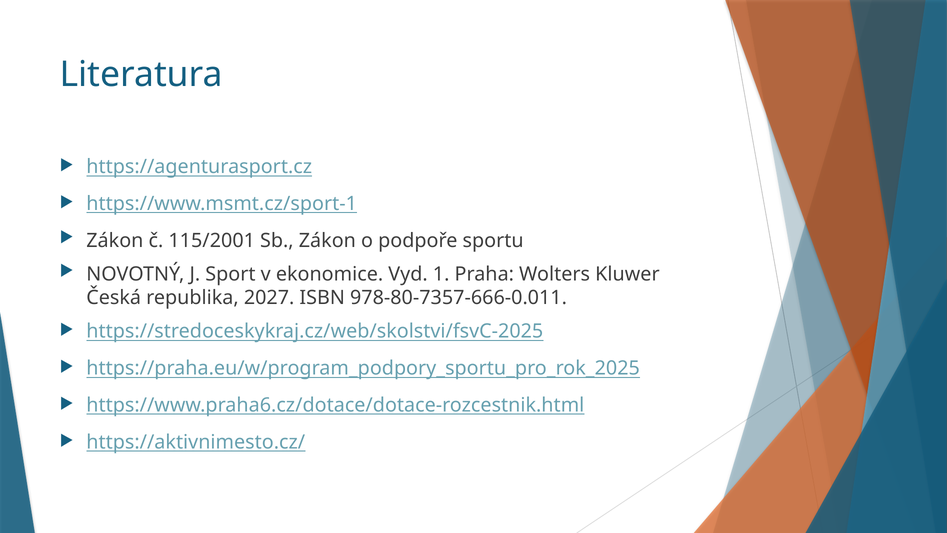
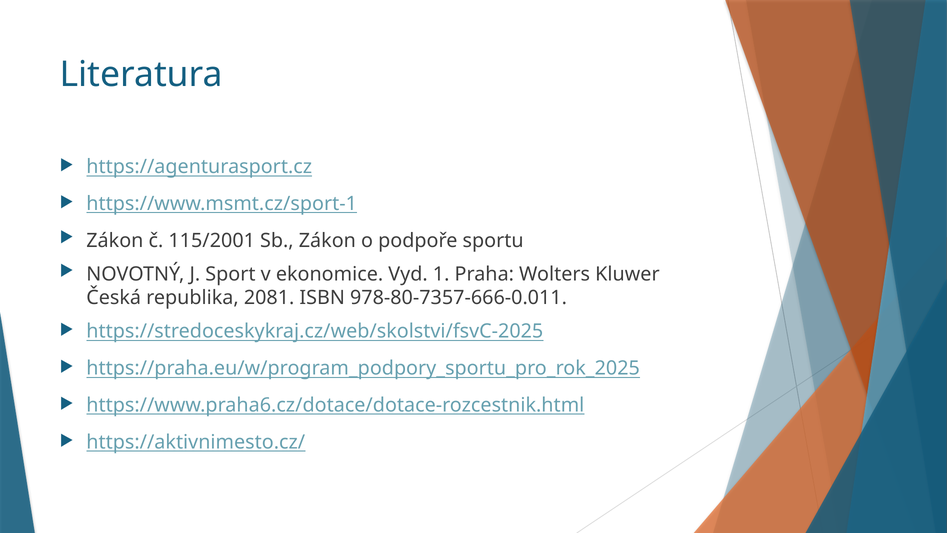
2027: 2027 -> 2081 (269, 298)
